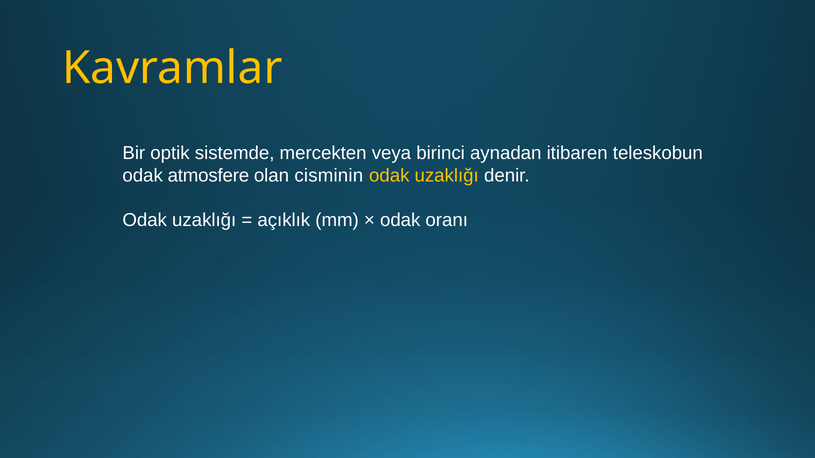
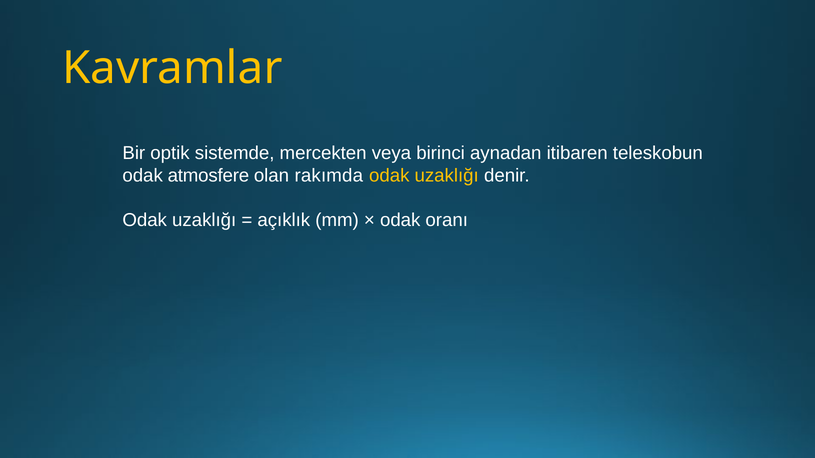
cisminin: cisminin -> rakımda (329, 176)
